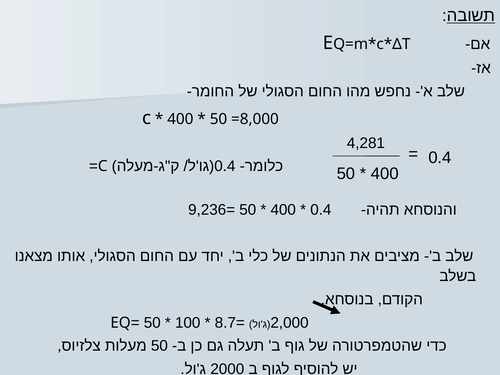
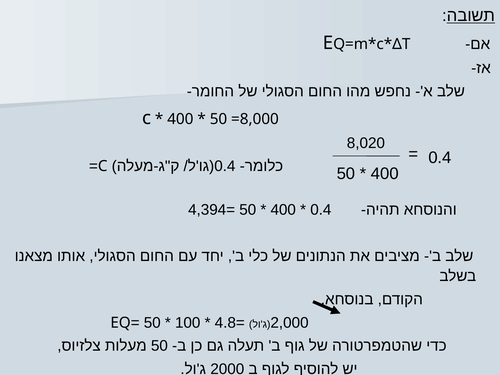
4,281: 4,281 -> 8,020 (366, 143)
9,236: 9,236 -> 4,394 (207, 210)
8.7: 8.7 -> 4.8 (225, 323)
